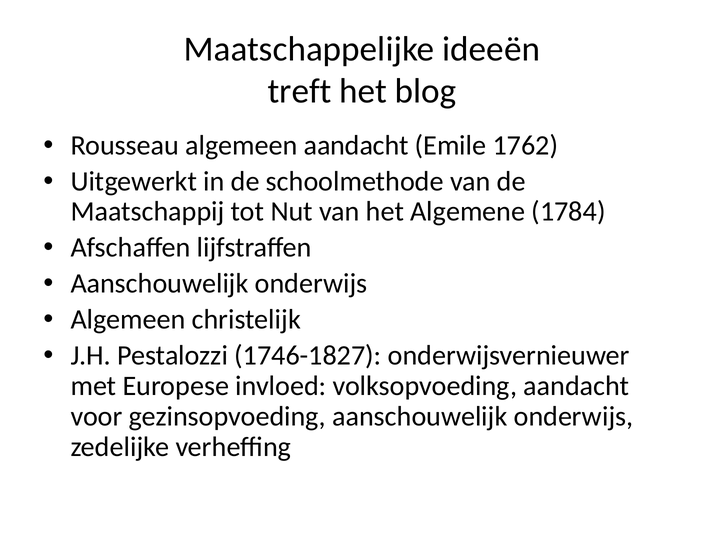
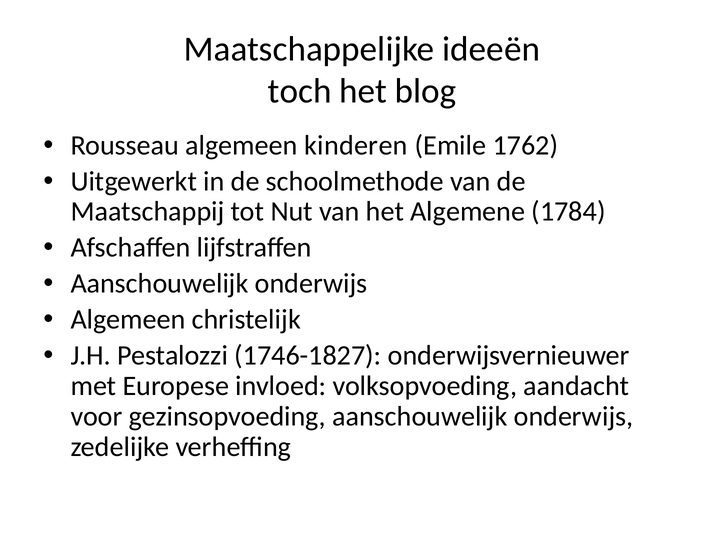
treft: treft -> toch (300, 91)
algemeen aandacht: aandacht -> kinderen (356, 145)
